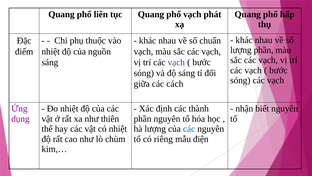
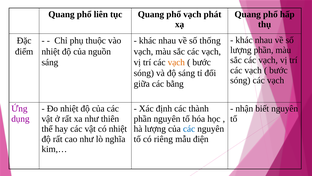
chuẩn: chuẩn -> thống (210, 41)
vạch colour: purple -> orange (176, 62)
cách: cách -> bằng (175, 84)
chùm: chùm -> nghĩa (115, 139)
